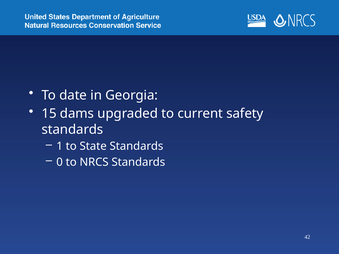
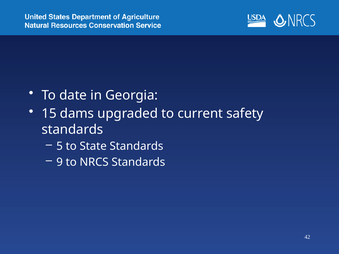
1: 1 -> 5 (60, 146)
0: 0 -> 9 (60, 162)
